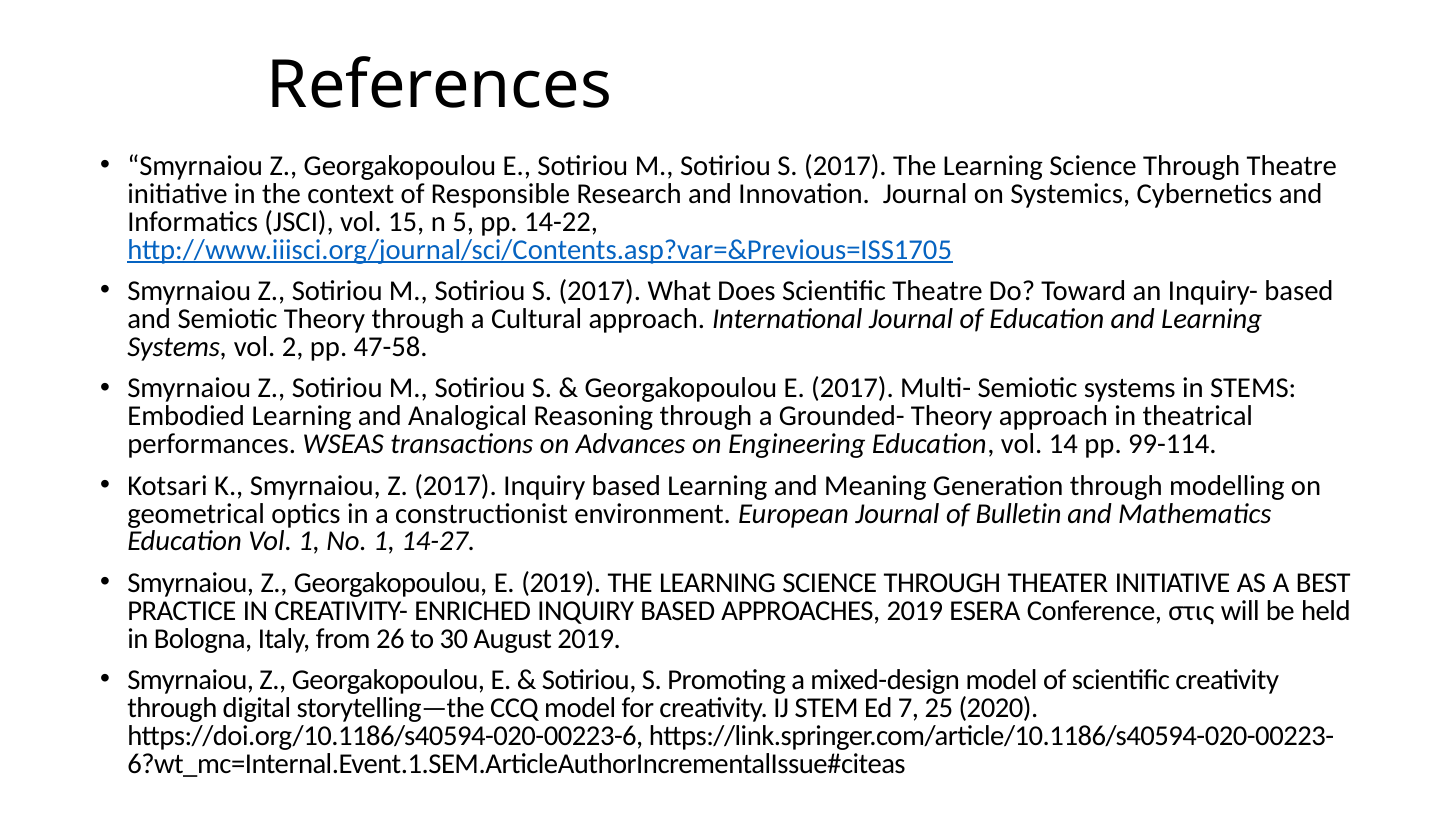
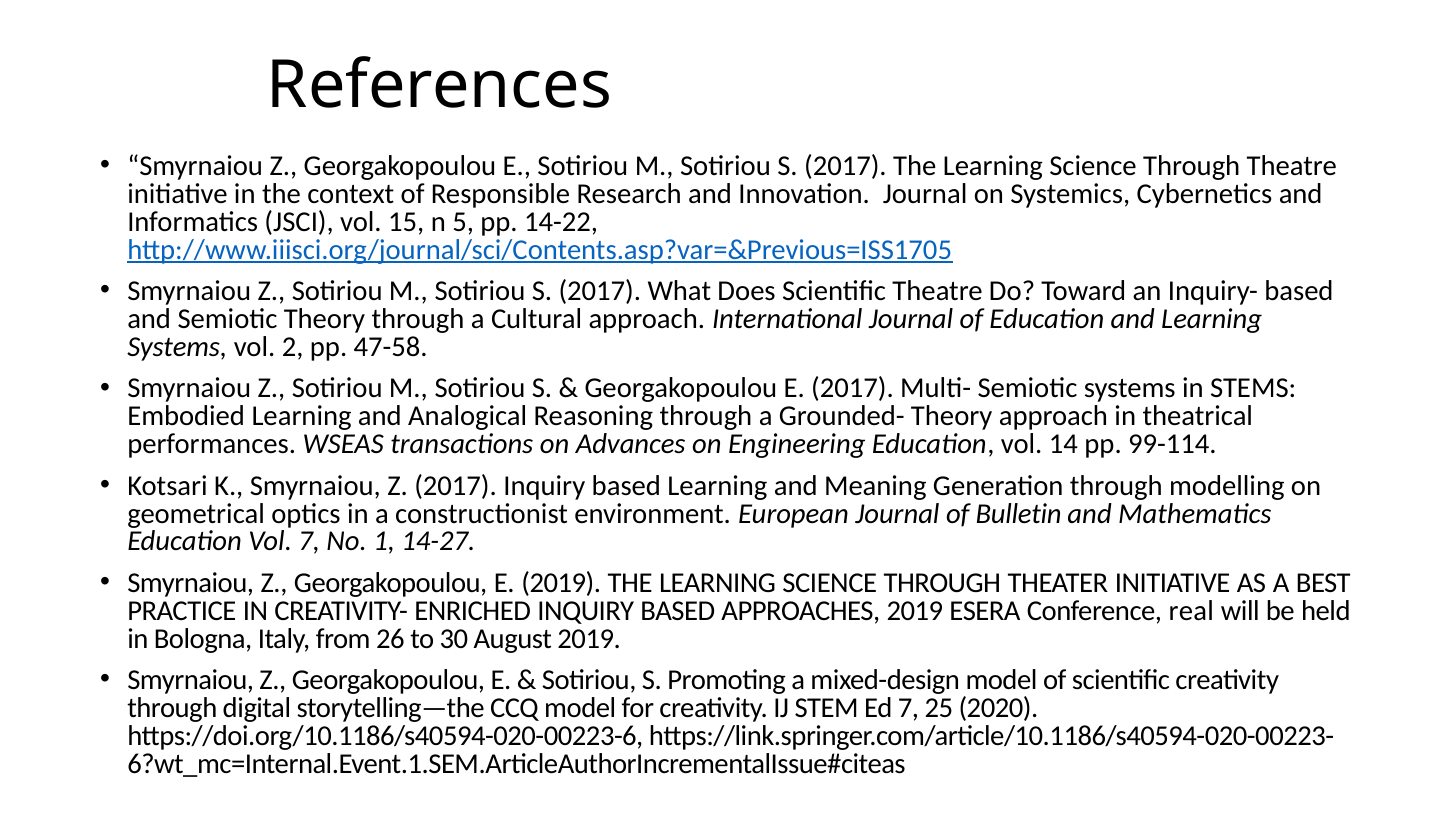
Vol 1: 1 -> 7 (309, 541)
στις: στις -> real (1191, 611)
